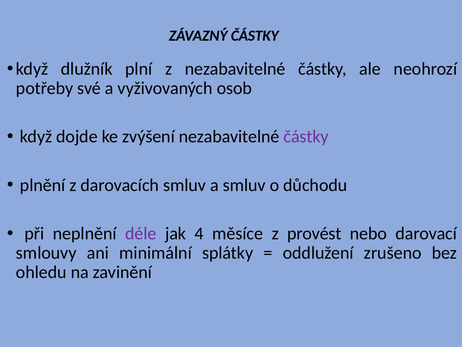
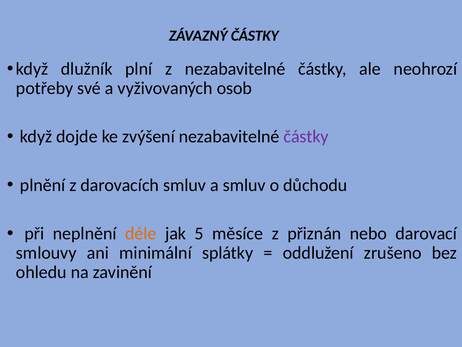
déle colour: purple -> orange (141, 233)
4: 4 -> 5 (199, 233)
provést: provést -> přiznán (314, 233)
